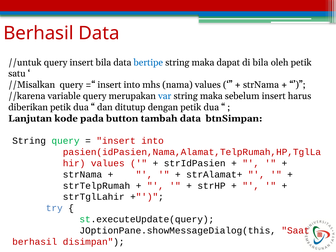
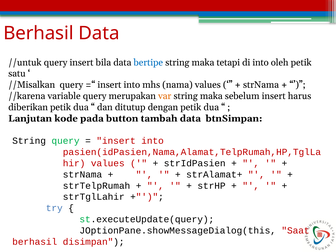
dapat: dapat -> tetapi (228, 62)
di bila: bila -> into (261, 62)
var colour: blue -> orange (165, 96)
